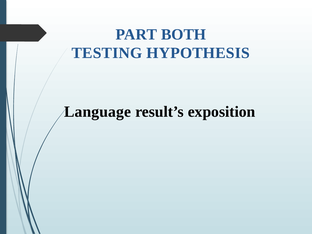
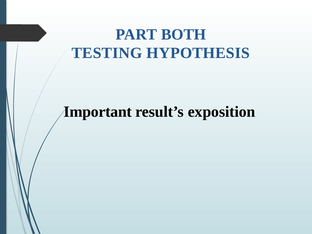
Language: Language -> Important (98, 112)
